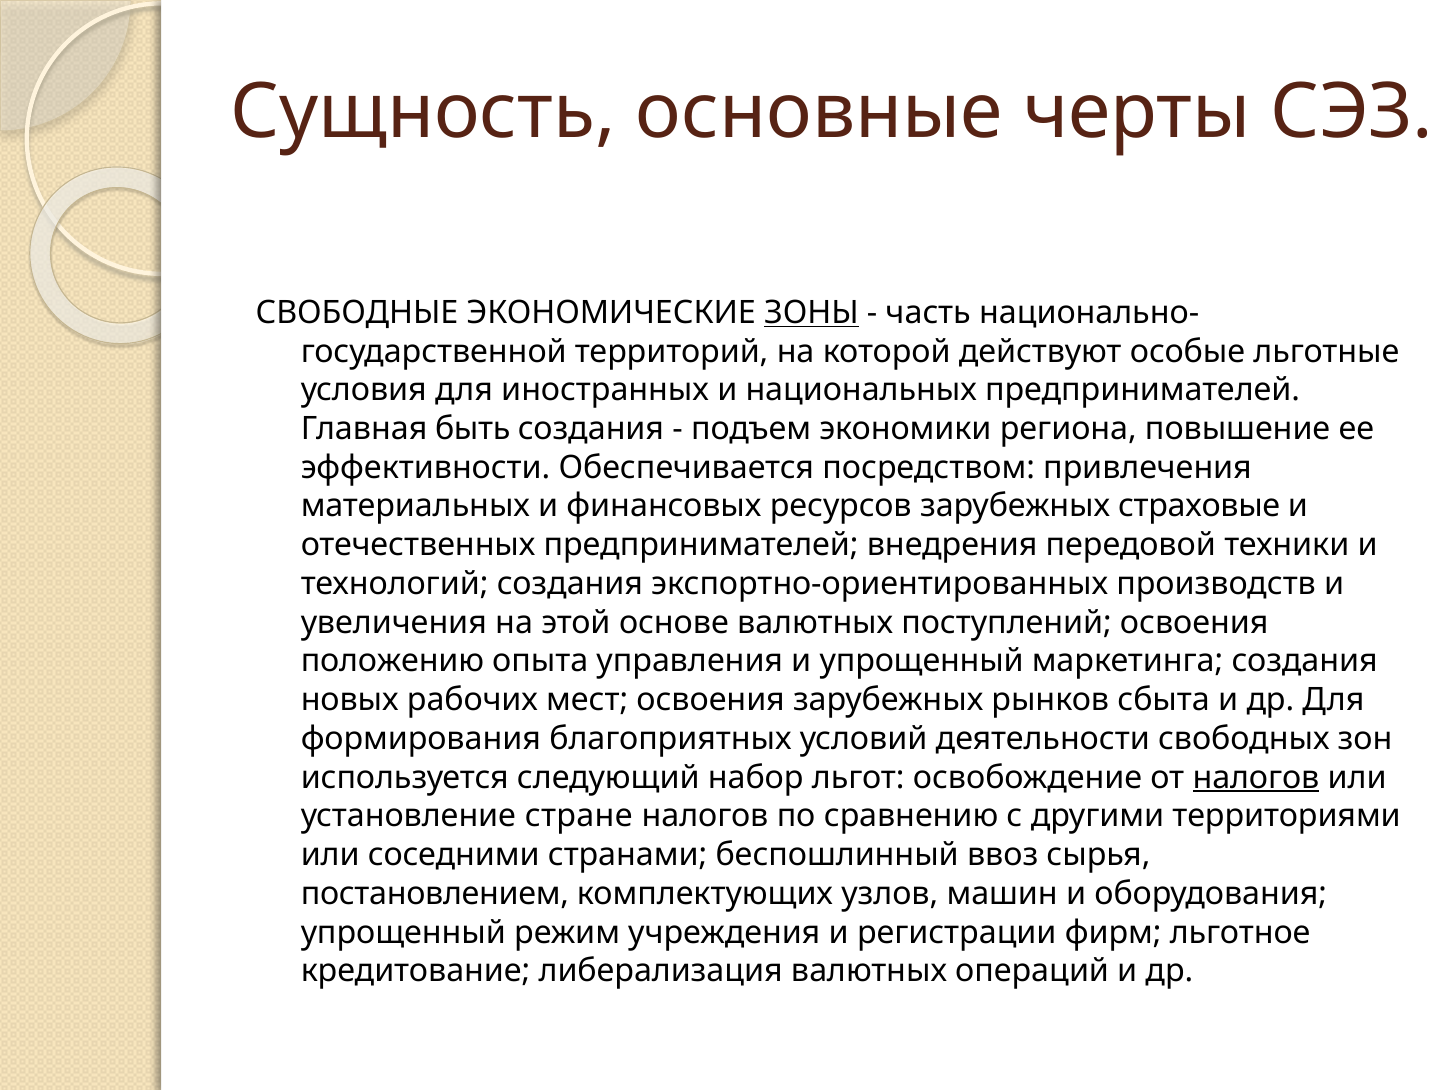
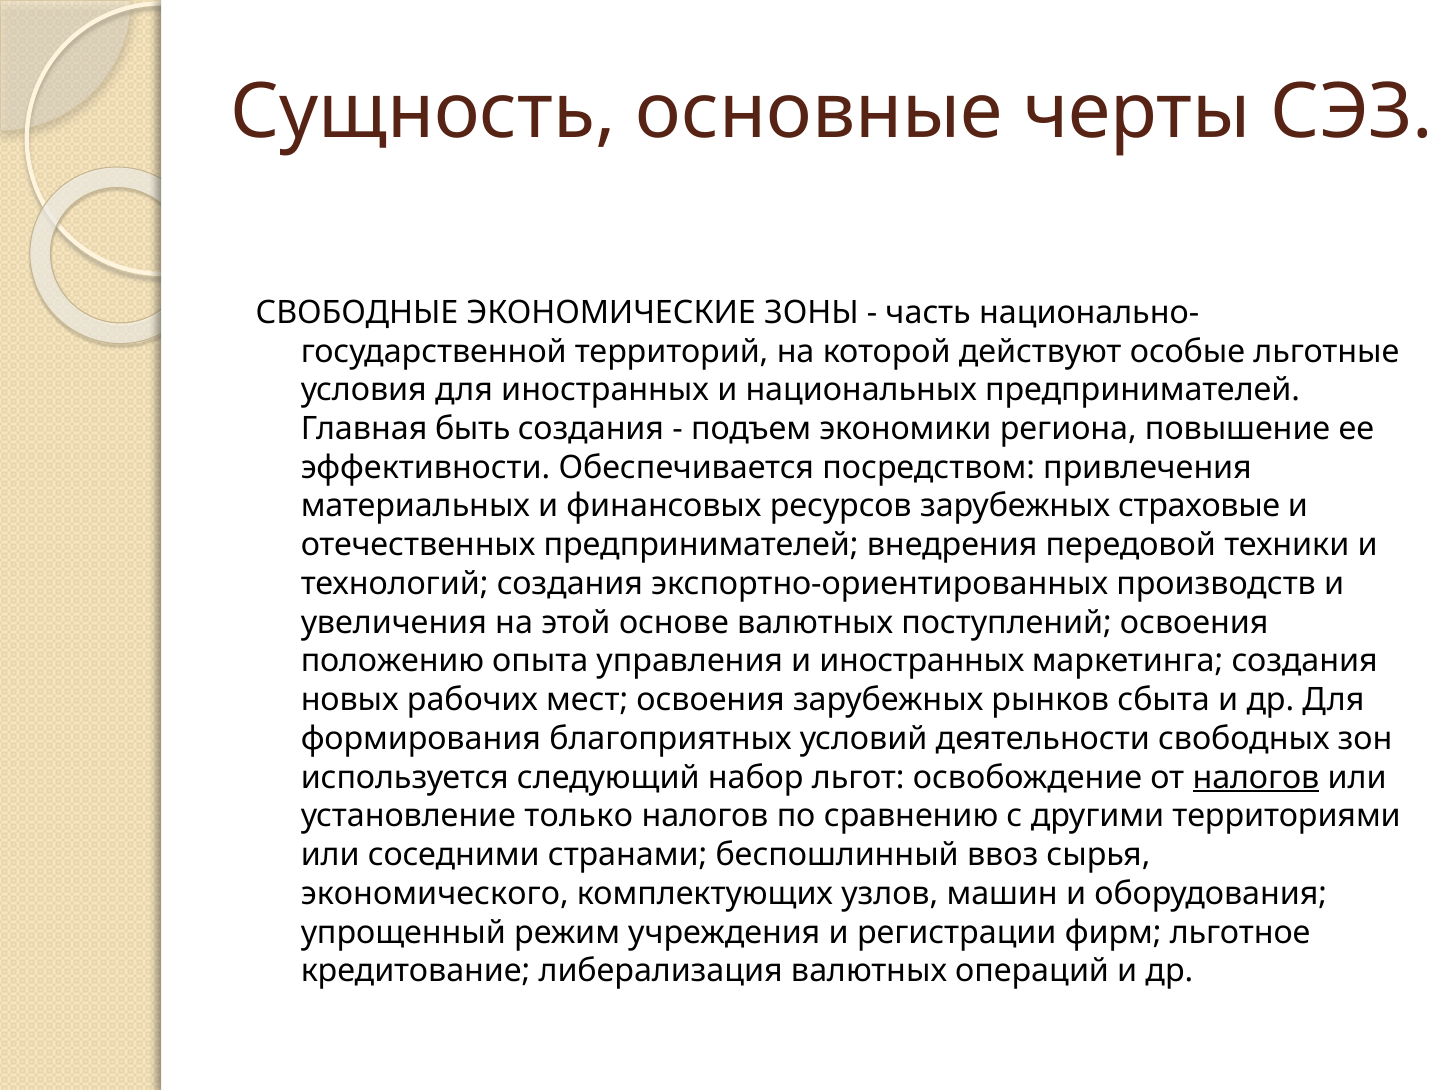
ЗОНЫ underline: present -> none (811, 313)
и упрощенный: упрощенный -> иностранных (922, 662)
стране: стране -> только (579, 817)
постановлением: постановлением -> экономического (435, 894)
